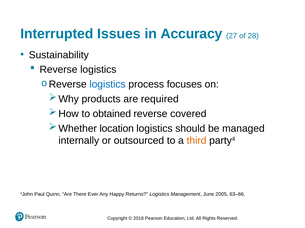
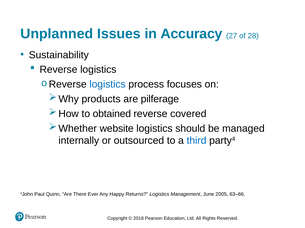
Interrupted: Interrupted -> Unplanned (57, 34)
required: required -> pilferage (160, 99)
location: location -> website (117, 129)
third colour: orange -> blue (197, 141)
